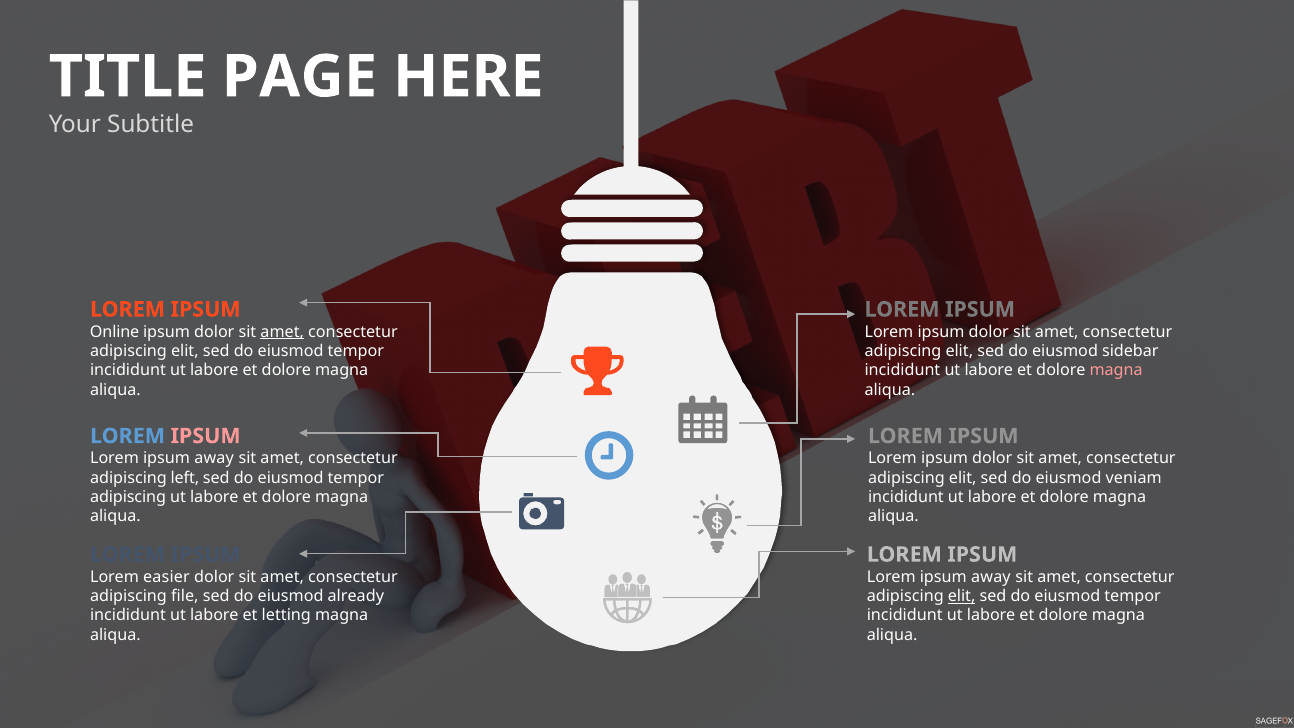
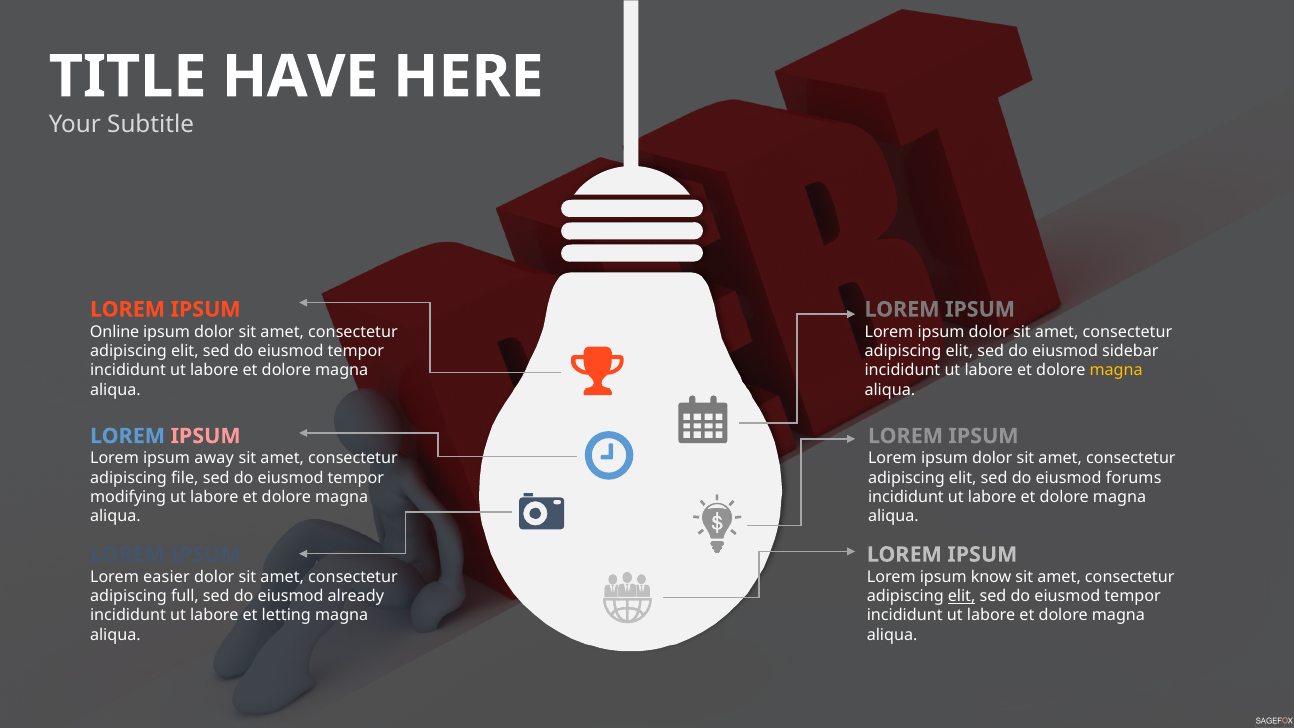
PAGE: PAGE -> HAVE (300, 77)
amet underline: present -> none (282, 332)
magna colour: pink -> yellow (1116, 370)
left: left -> file (185, 478)
veniam: veniam -> forums (1134, 478)
adipiscing: adipiscing -> modifying (128, 497)
away: away -> know (991, 577)
file: file -> full (185, 596)
